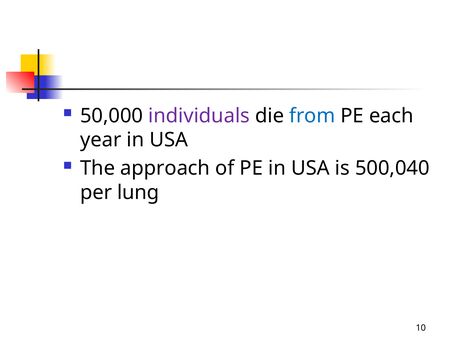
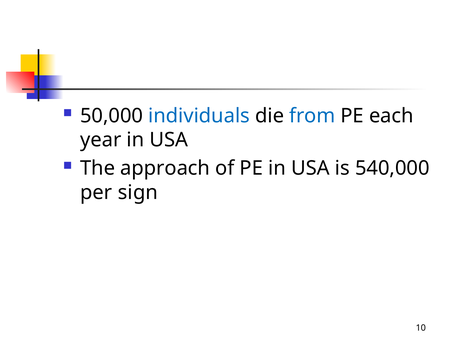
individuals colour: purple -> blue (199, 116)
500,040: 500,040 -> 540,000 (392, 168)
lung: lung -> sign (138, 192)
